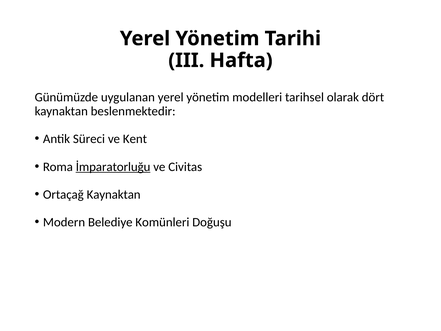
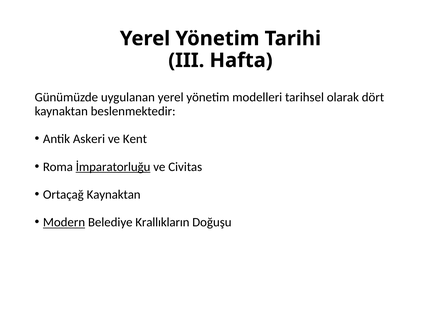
Süreci: Süreci -> Askeri (89, 139)
Modern underline: none -> present (64, 222)
Komünleri: Komünleri -> Krallıkların (162, 222)
